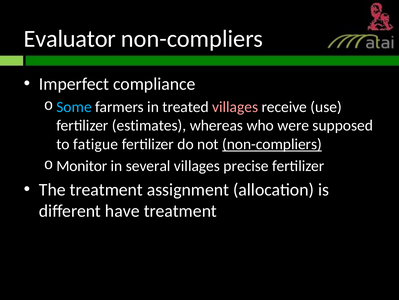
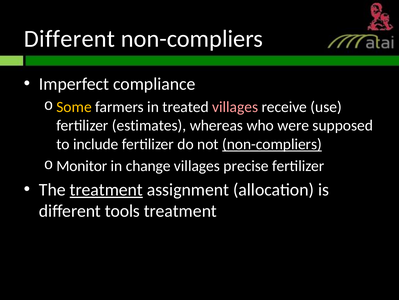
Evaluator: Evaluator -> Different (70, 39)
Some colour: light blue -> yellow (74, 107)
fatigue: fatigue -> include (96, 144)
several: several -> change (148, 166)
treatment underline: none -> present (106, 189)
have: have -> tools (122, 211)
